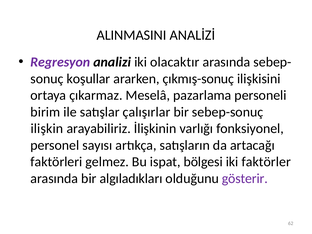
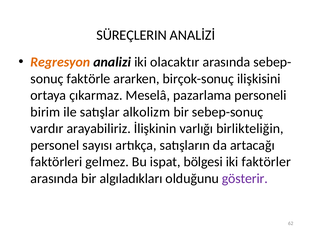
ALINMASINI: ALINMASINI -> SÜREÇLERIN (132, 35)
Regresyon colour: purple -> orange (60, 62)
koşullar: koşullar -> faktörle (89, 79)
çıkmış-sonuç: çıkmış-sonuç -> birçok-sonuç (198, 79)
çalışırlar: çalışırlar -> alkolizm (147, 112)
ilişkin: ilişkin -> vardır (47, 129)
fonksiyonel: fonksiyonel -> birlikteliğin (250, 129)
